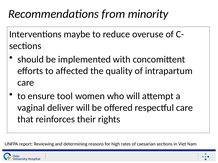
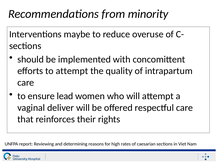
to affected: affected -> attempt (72, 71)
tool: tool -> lead (65, 96)
